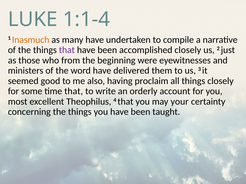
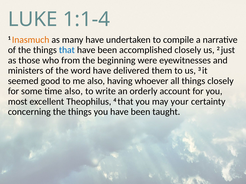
that colour: purple -> blue (67, 50)
proclaim: proclaim -> whoever (152, 81)
time that: that -> also (74, 91)
